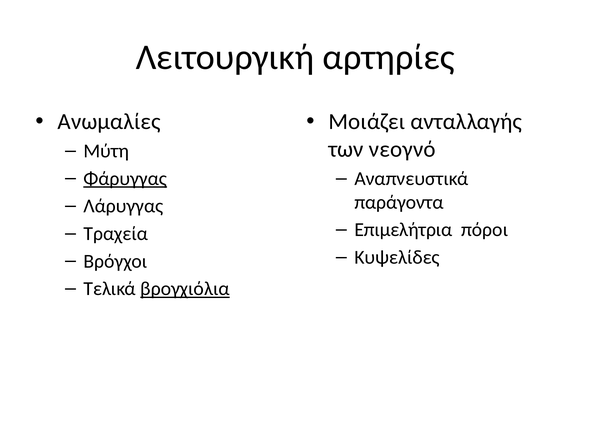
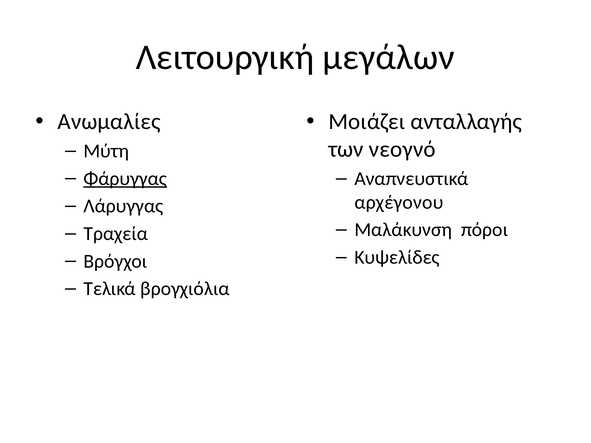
αρτηρίες: αρτηρίες -> μεγάλων (389, 57)
παράγοντα: παράγοντα -> αρχέγονου (399, 202)
Επιμελήτρια: Επιμελήτρια -> Μαλάκυνση (403, 230)
βρογχιόλια underline: present -> none (185, 289)
